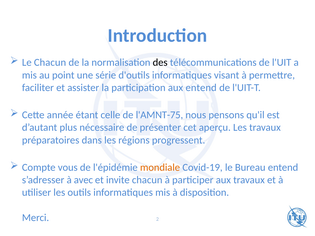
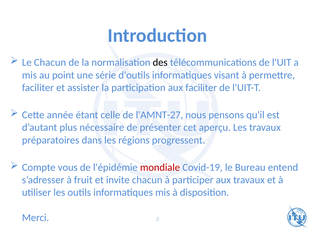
aux entend: entend -> faciliter (201, 88)
l'AMNT-75: l'AMNT-75 -> l'AMNT-27 (159, 115)
mondiale colour: orange -> red (160, 168)
avec: avec -> fruit (83, 180)
